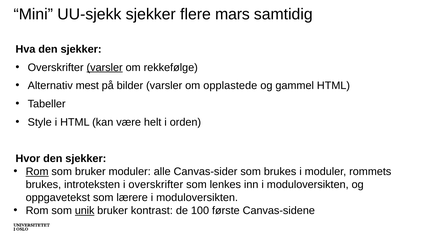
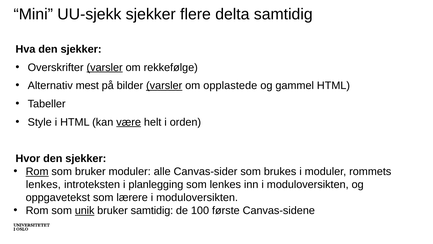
mars: mars -> delta (232, 14)
varsler underline: none -> present (164, 86)
være underline: none -> present (129, 122)
brukes: brukes -> lenkes (43, 184)
i overskrifter: overskrifter -> planlegging (156, 184)
bruker kontrast: kontrast -> samtidig (152, 210)
